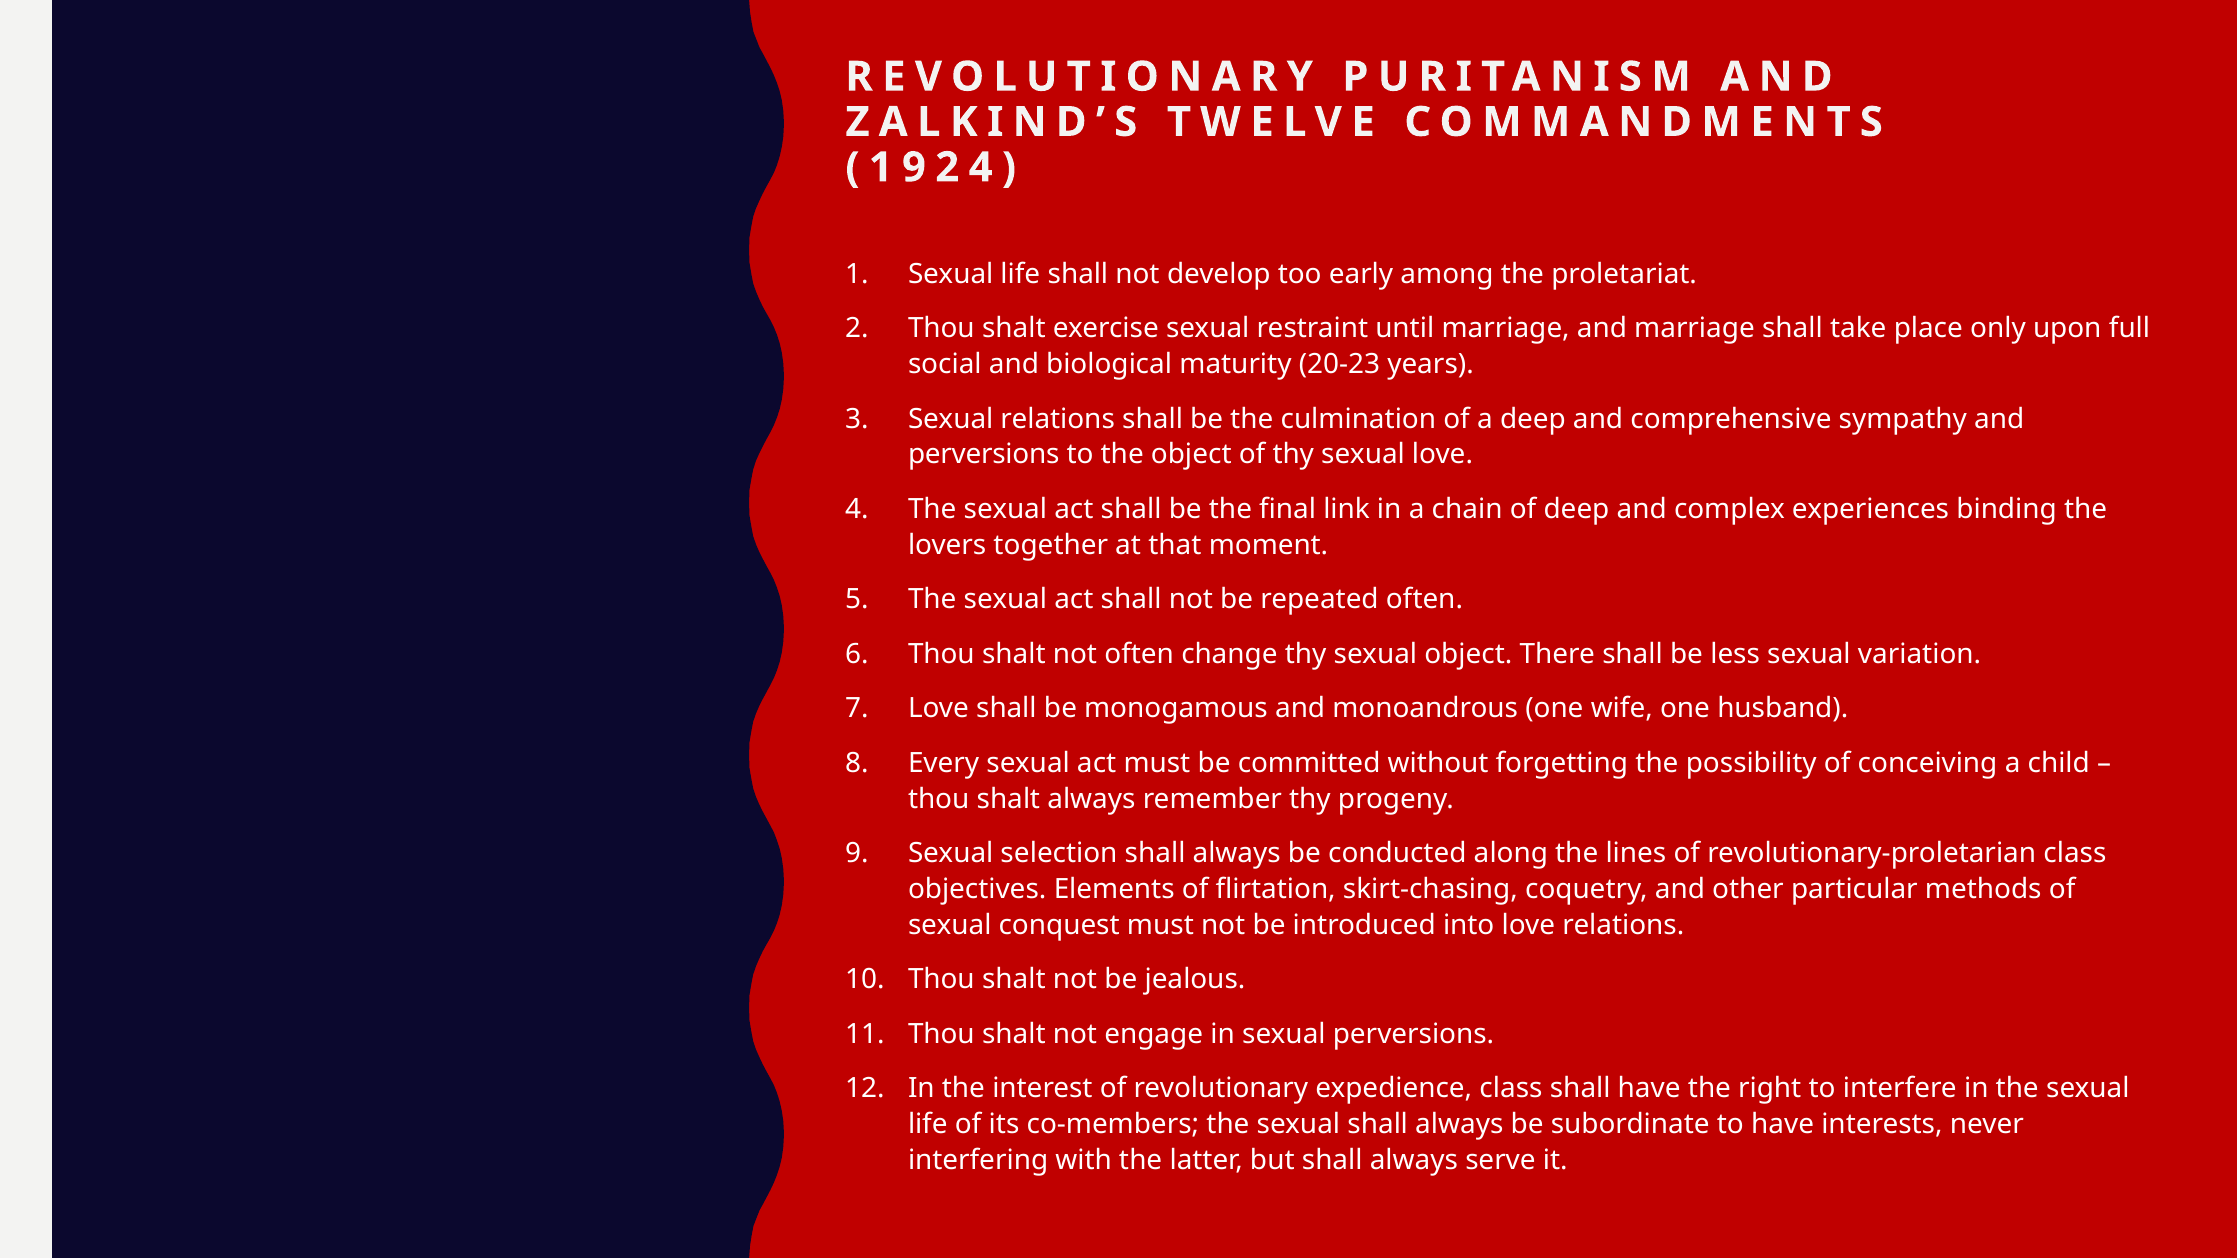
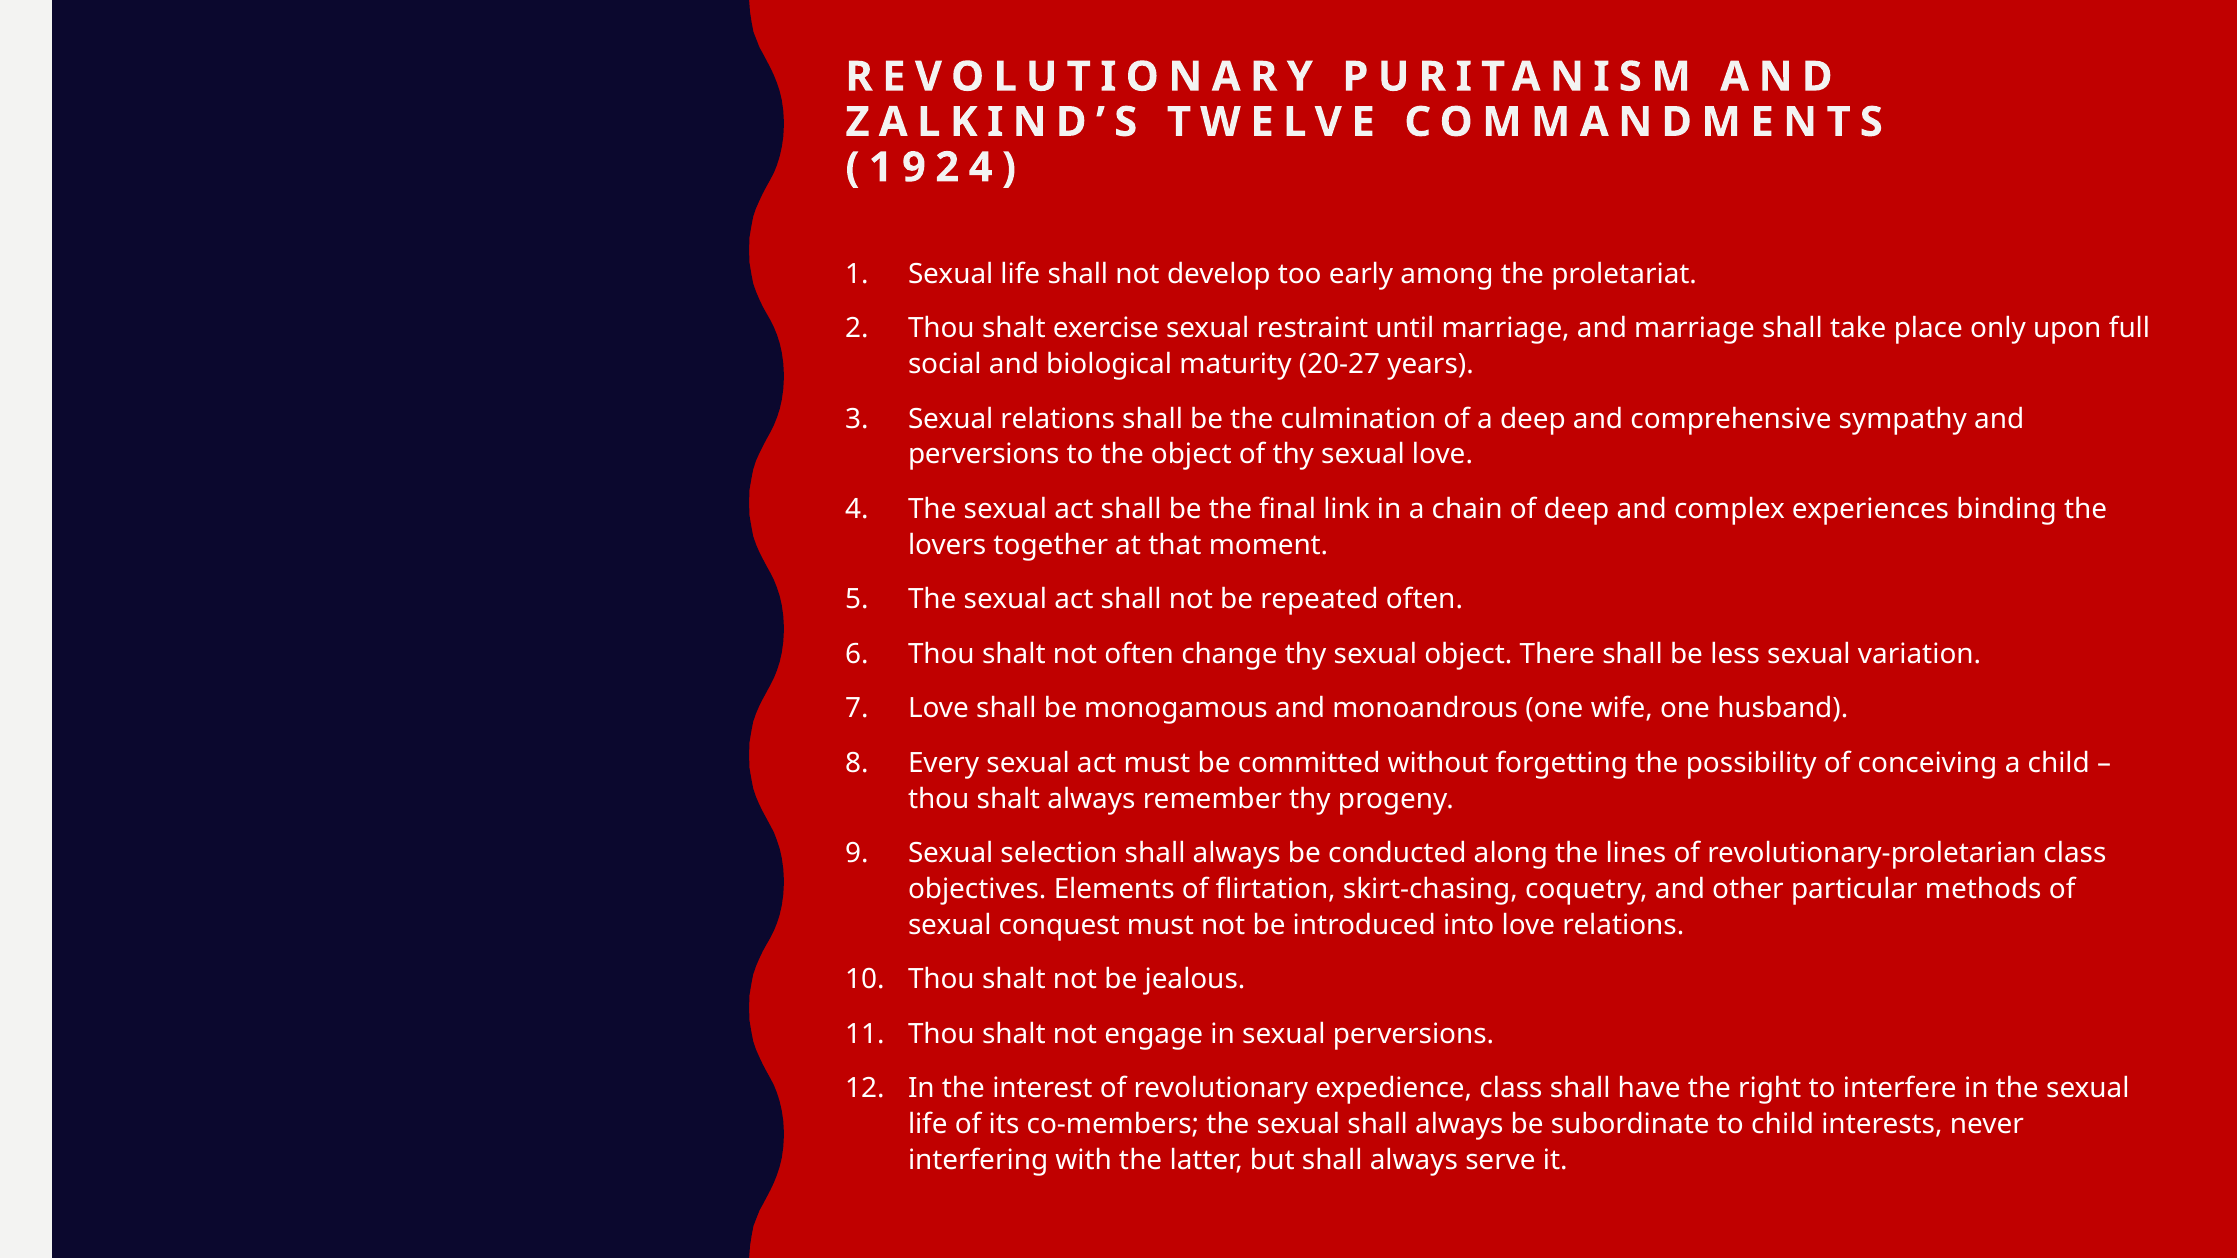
20-23: 20-23 -> 20-27 (1339, 365)
to have: have -> child (1783, 1125)
